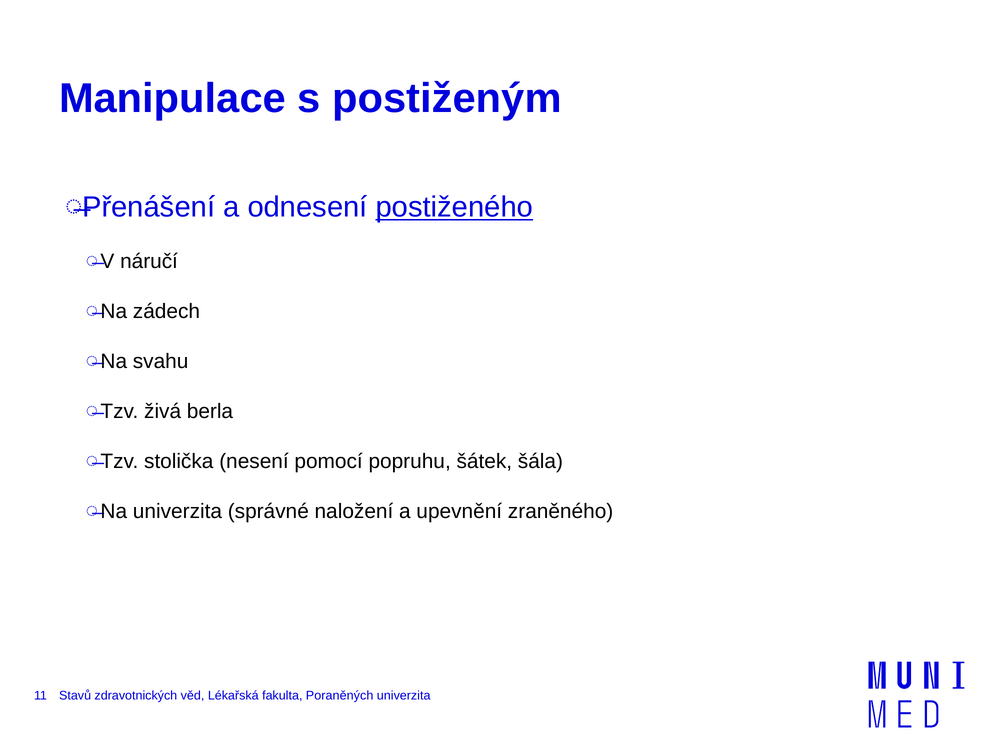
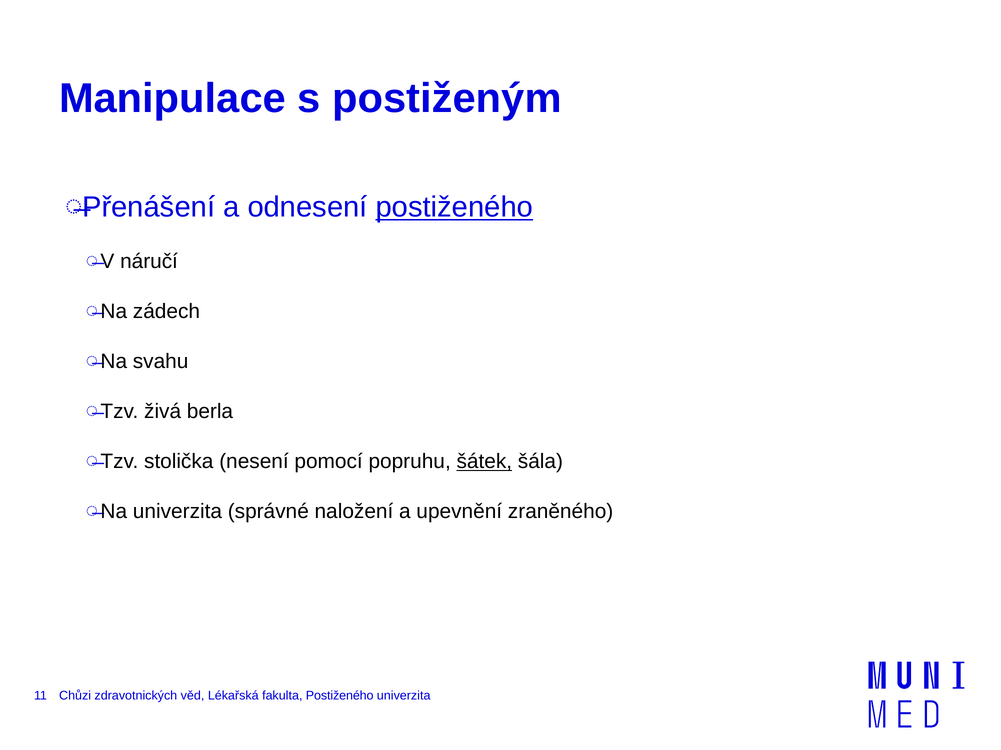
šátek underline: none -> present (484, 462)
Stavů: Stavů -> Chůzi (75, 696)
fakulta Poraněných: Poraněných -> Postiženého (340, 696)
